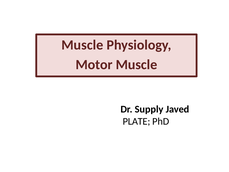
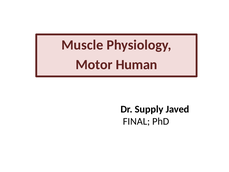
Motor Muscle: Muscle -> Human (136, 64)
PLATE: PLATE -> FINAL (136, 121)
